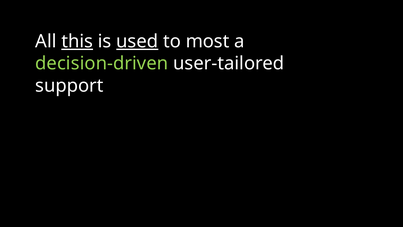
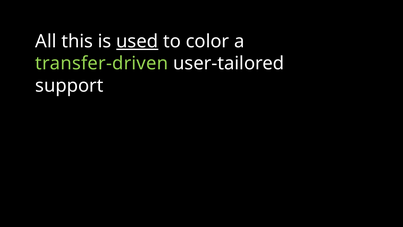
this underline: present -> none (77, 41)
most: most -> color (207, 41)
decision-driven: decision-driven -> transfer-driven (102, 63)
